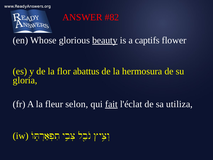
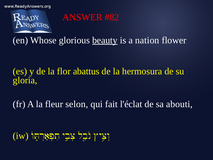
captifs: captifs -> nation (147, 40)
fait underline: present -> none (111, 104)
utiliza: utiliza -> abouti (179, 104)
